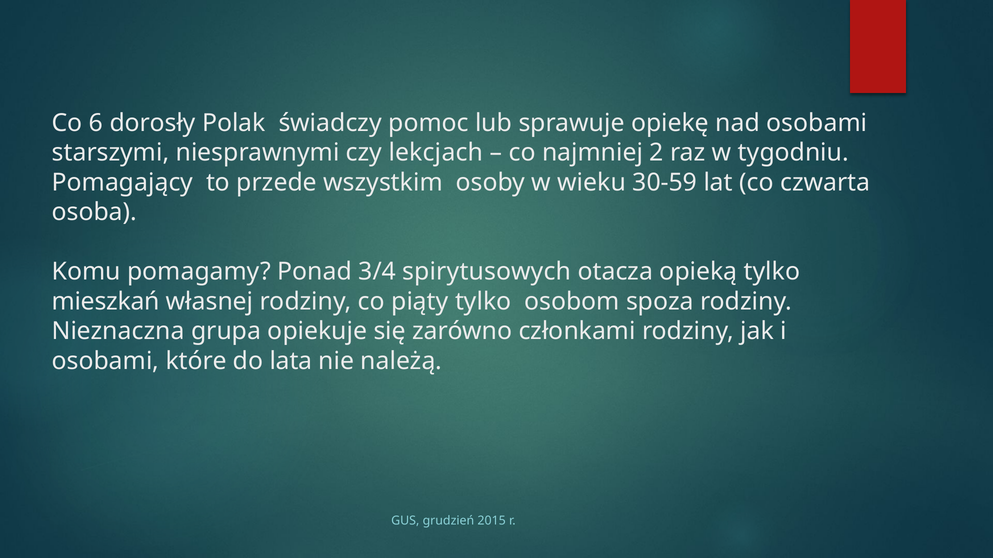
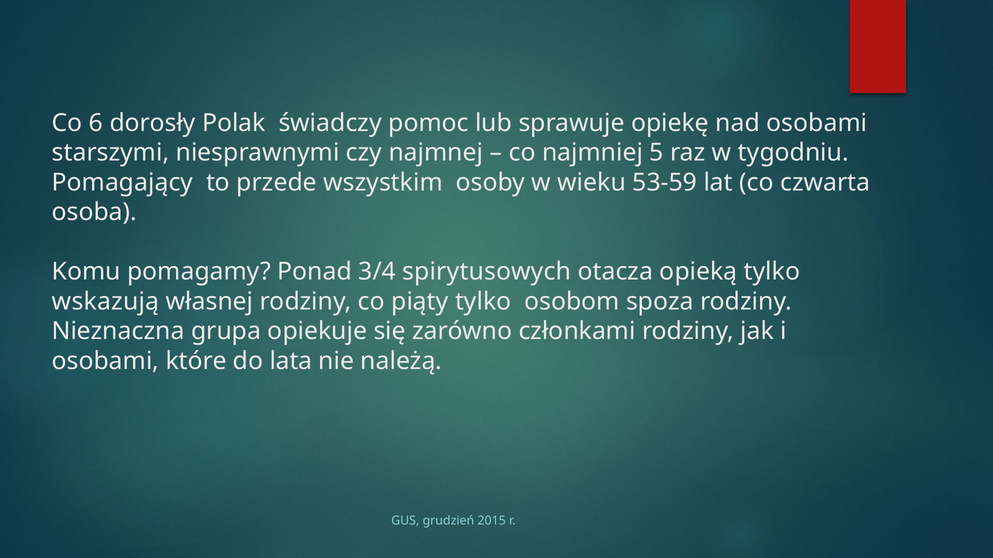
lekcjach: lekcjach -> najmnej (436, 153)
2: 2 -> 5 (657, 153)
30-59: 30-59 -> 53-59 (665, 183)
mieszkań: mieszkań -> wskazują (106, 302)
